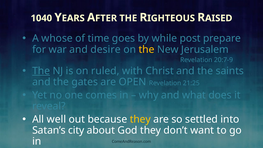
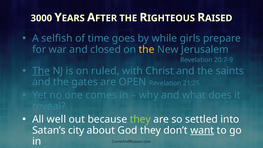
1040: 1040 -> 3000 (41, 18)
whose: whose -> selfish (57, 38)
post: post -> girls (190, 38)
desire: desire -> closed (106, 49)
they colour: yellow -> light green (140, 119)
want underline: none -> present (202, 130)
